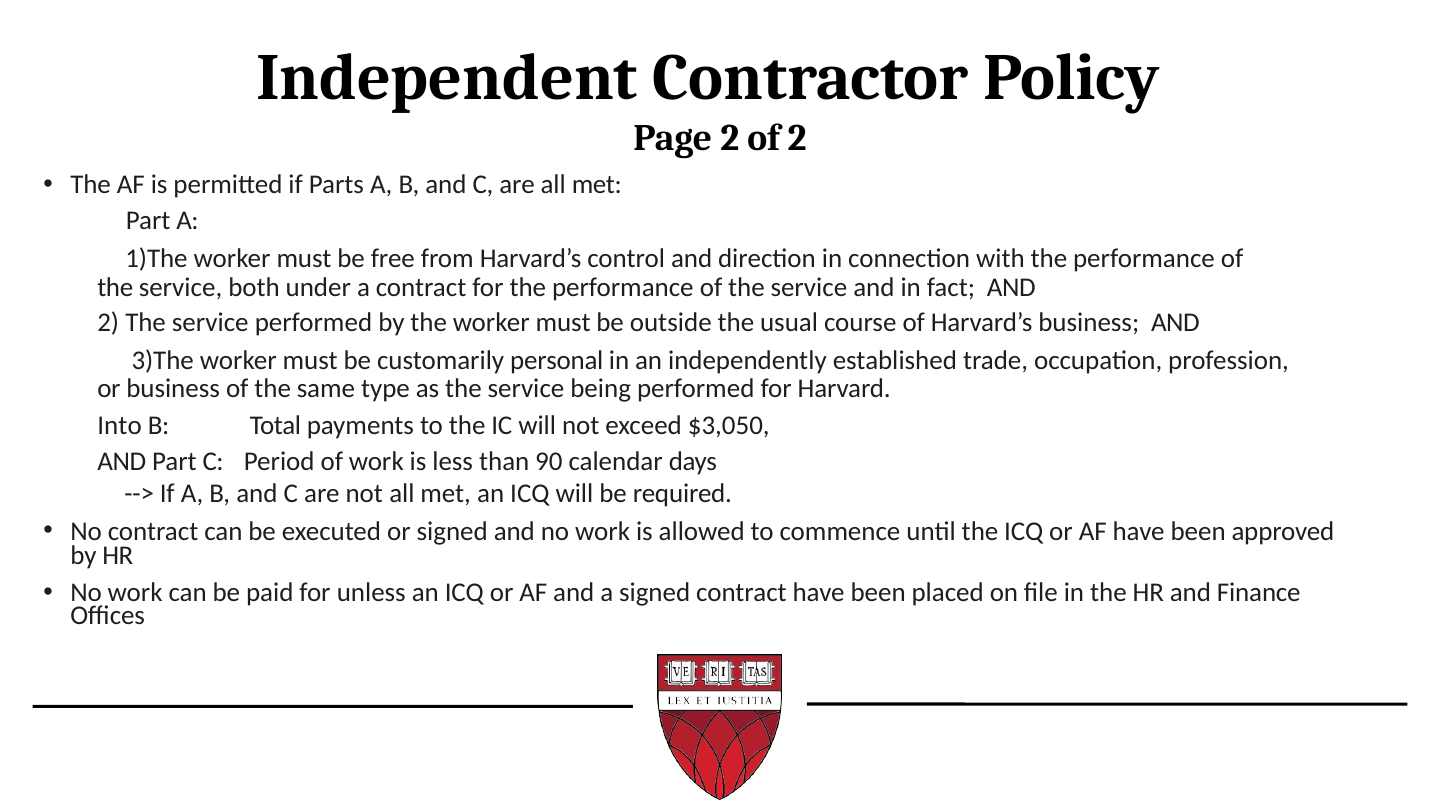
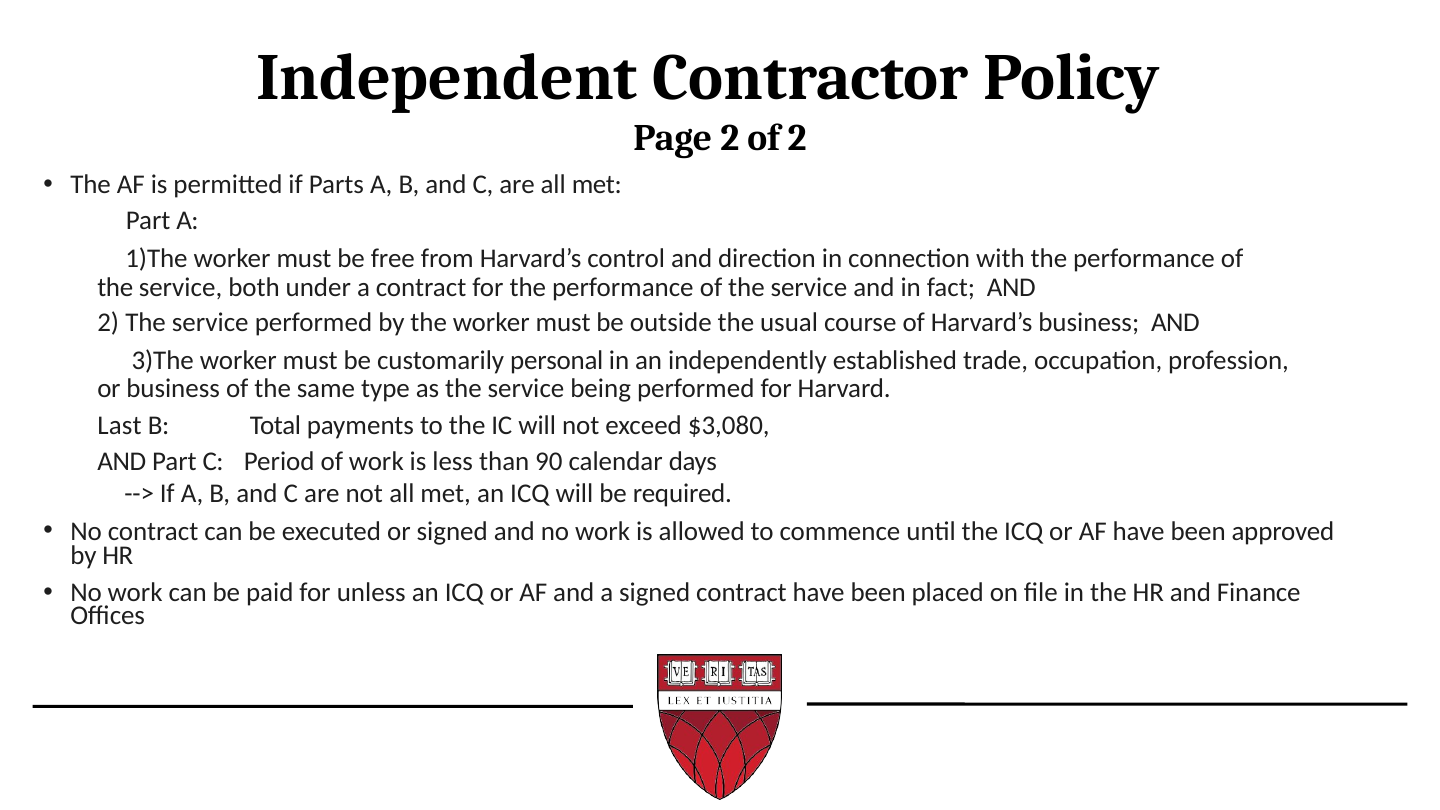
Into: Into -> Last (120, 426)
$3,050: $3,050 -> $3,080 (729, 426)
